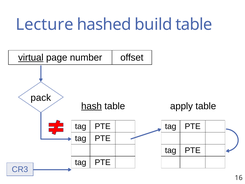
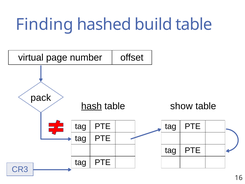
Lecture: Lecture -> Finding (45, 25)
virtual underline: present -> none (31, 58)
apply: apply -> show (181, 106)
